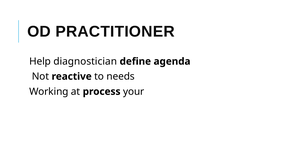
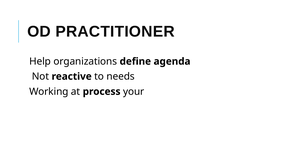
diagnostician: diagnostician -> organizations (85, 61)
